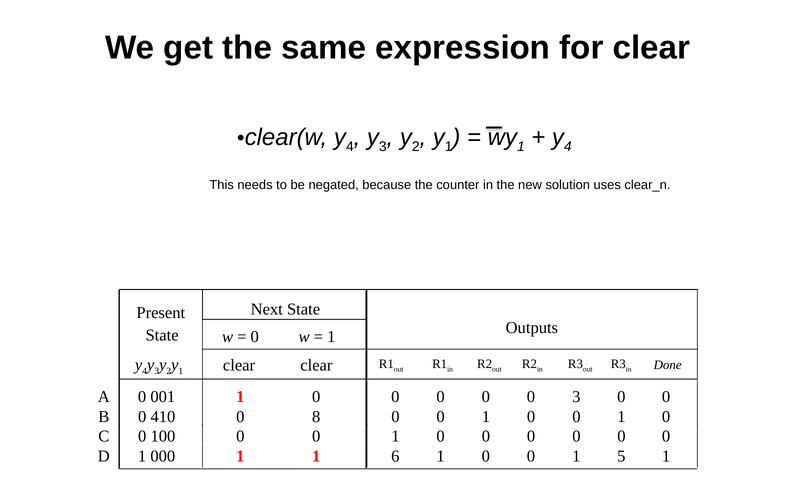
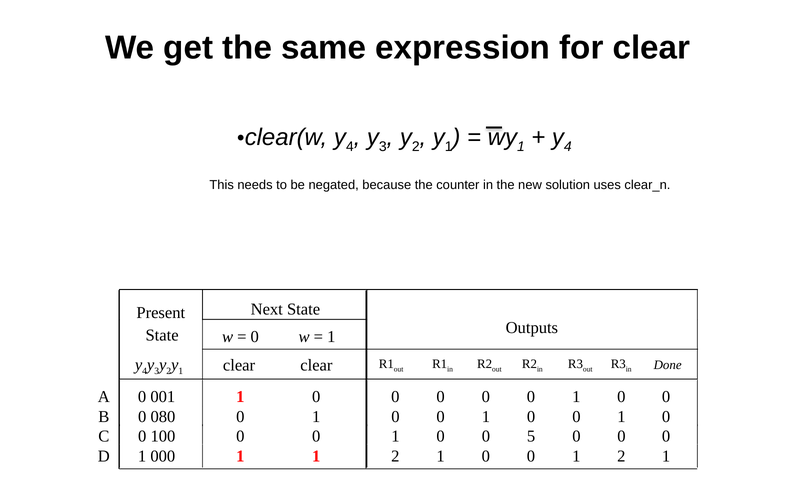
0 0 0 3: 3 -> 1 (576, 396)
410: 410 -> 080 (163, 416)
8: 8 -> 1 (316, 416)
0: 0 -> 5 (531, 436)
1 1 6: 6 -> 2 (395, 456)
0 1 5: 5 -> 2 (621, 456)
